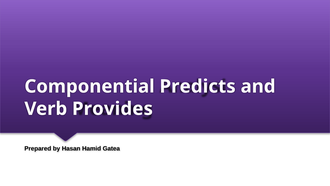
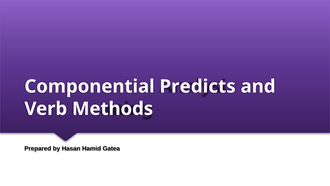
Provides: Provides -> Methods (113, 109)
